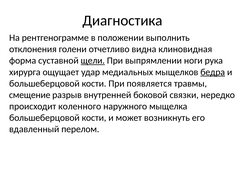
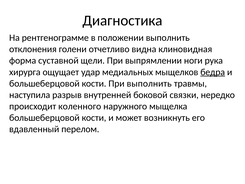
щели underline: present -> none (93, 61)
При появляется: появляется -> выполнить (149, 83)
смещение: смещение -> наступила (30, 95)
